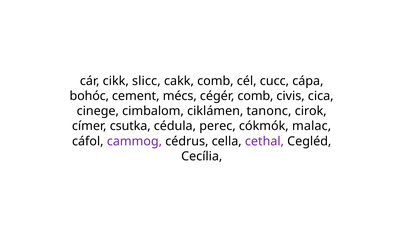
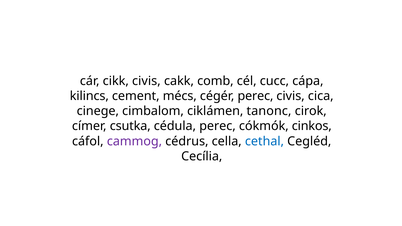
cikk slicc: slicc -> civis (146, 81)
bohóc: bohóc -> kilincs (89, 96)
cégér comb: comb -> perec (255, 96)
malac: malac -> cinkos (312, 126)
cethal colour: purple -> blue (264, 141)
